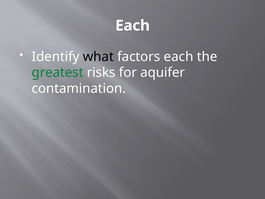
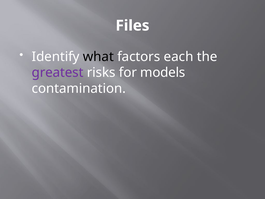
Each: Each -> Files (132, 26)
greatest colour: green -> purple (58, 72)
aquifer: aquifer -> models (163, 72)
